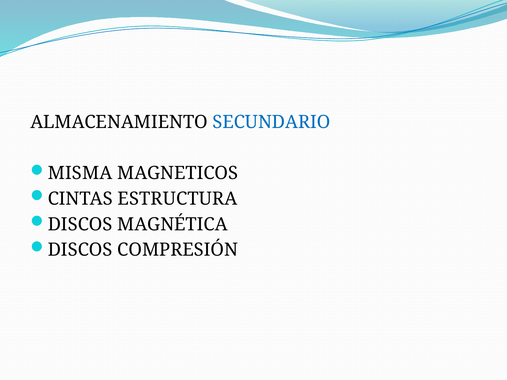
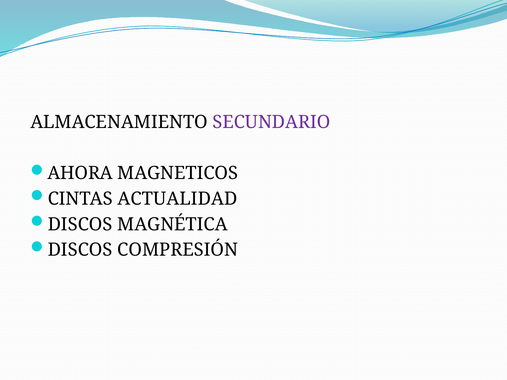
SECUNDARIO colour: blue -> purple (271, 122)
MISMA: MISMA -> AHORA (80, 173)
ESTRUCTURA: ESTRUCTURA -> ACTUALIDAD (177, 199)
